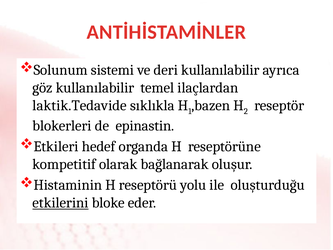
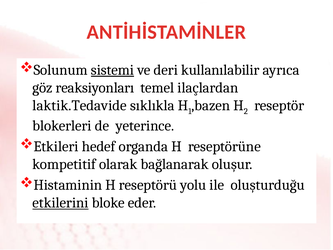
sistemi underline: none -> present (113, 70)
göz kullanılabilir: kullanılabilir -> reaksiyonları (95, 88)
epinastin: epinastin -> yeterince (145, 126)
